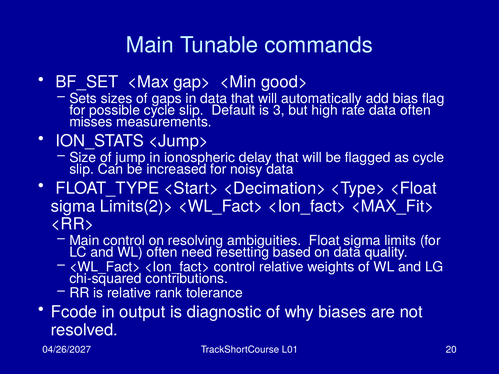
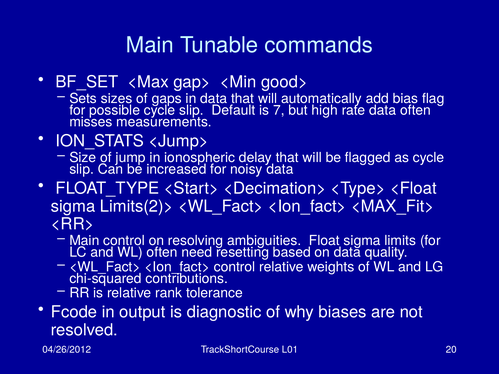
3: 3 -> 7 (279, 110)
04/26/2027: 04/26/2027 -> 04/26/2012 (67, 350)
